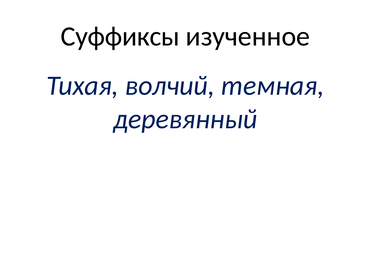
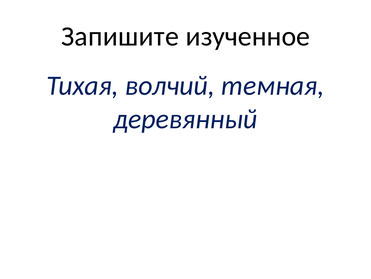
Суффиксы: Суффиксы -> Запишите (120, 36)
